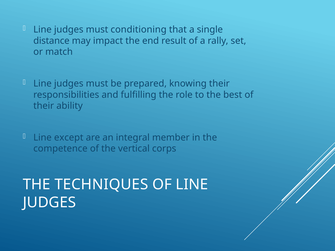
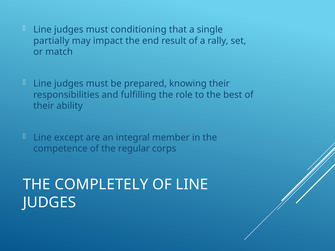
distance: distance -> partially (51, 41)
vertical: vertical -> regular (134, 149)
TECHNIQUES: TECHNIQUES -> COMPLETELY (101, 185)
